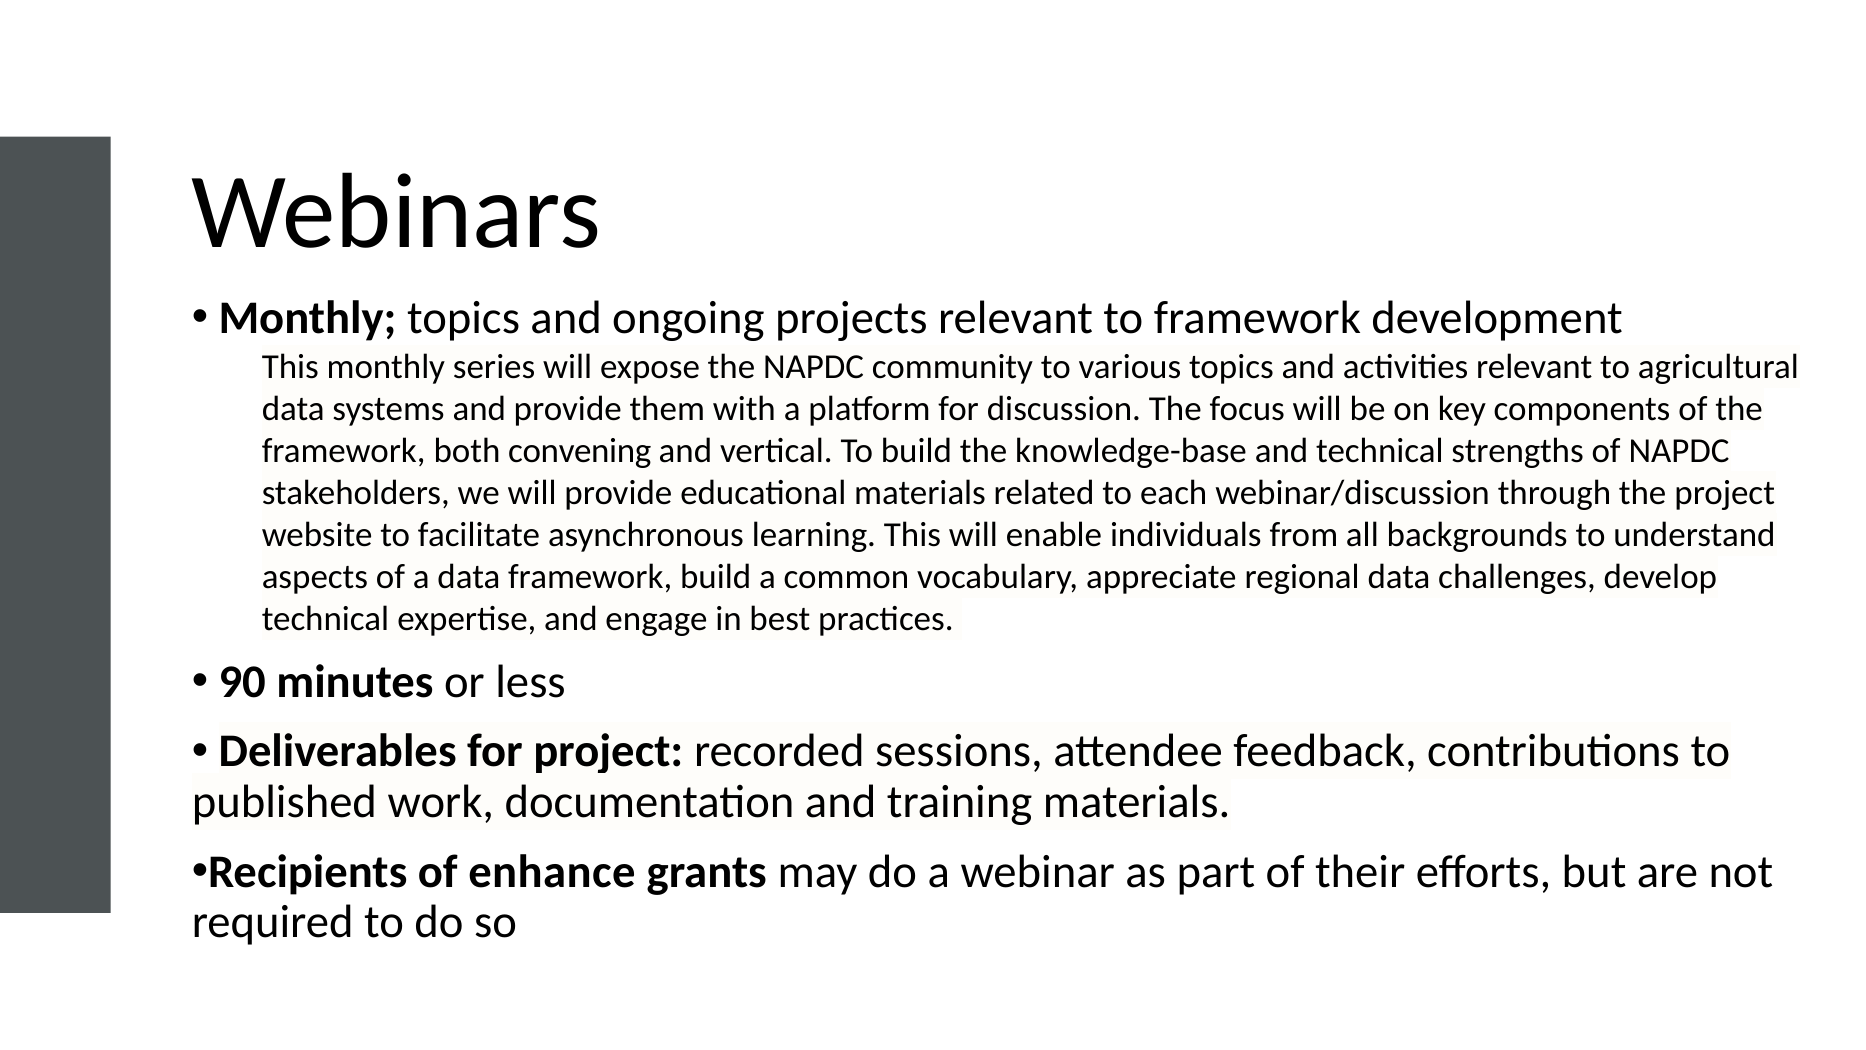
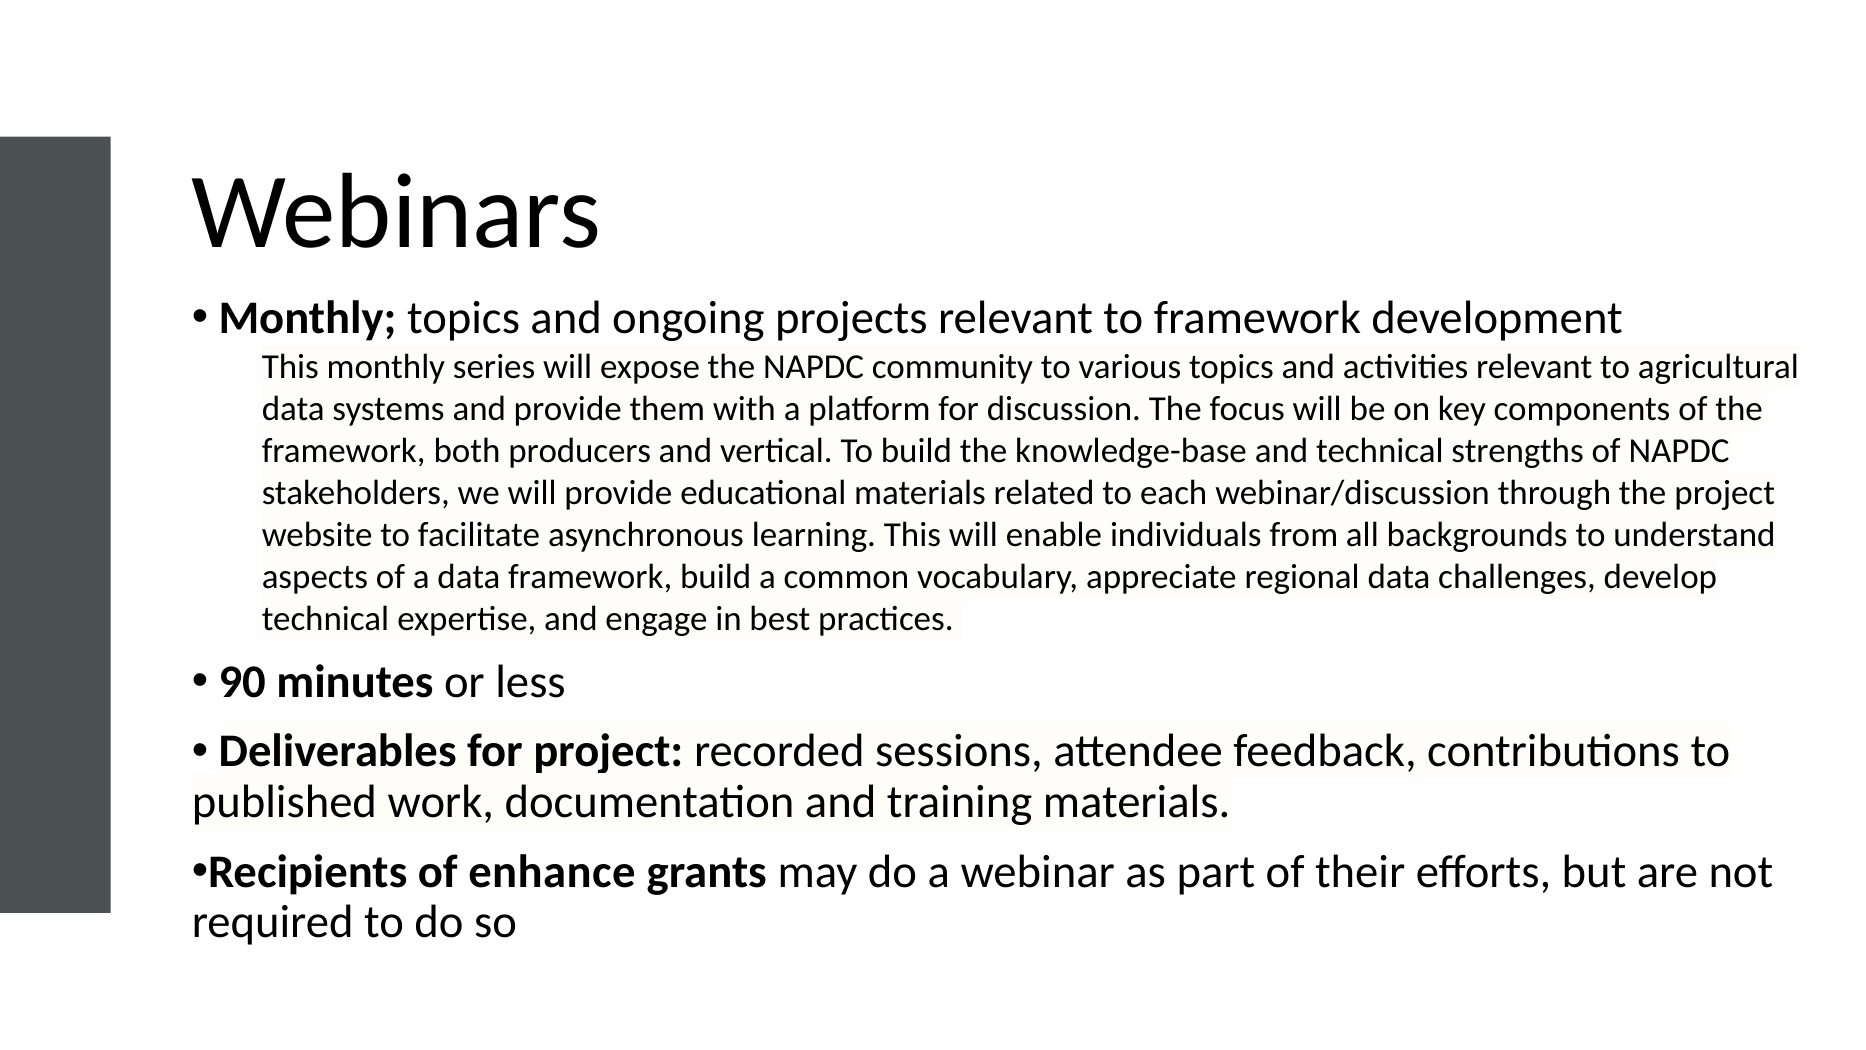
convening: convening -> producers (580, 451)
